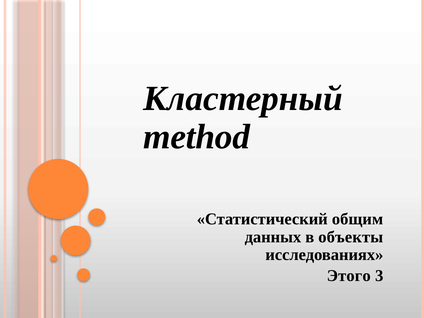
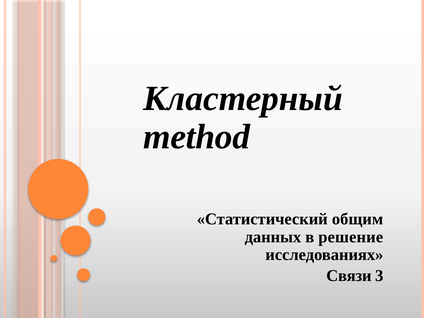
объекты: объекты -> решение (351, 237)
Этого: Этого -> Связи (349, 276)
